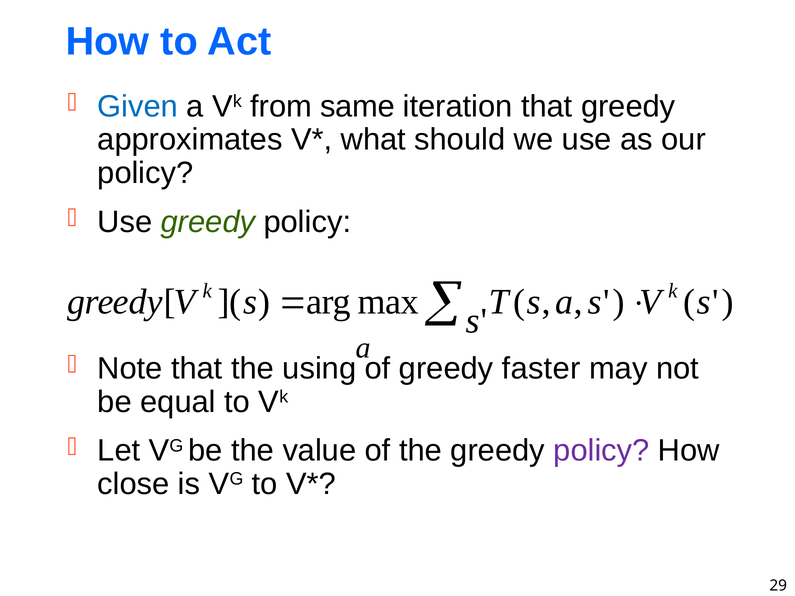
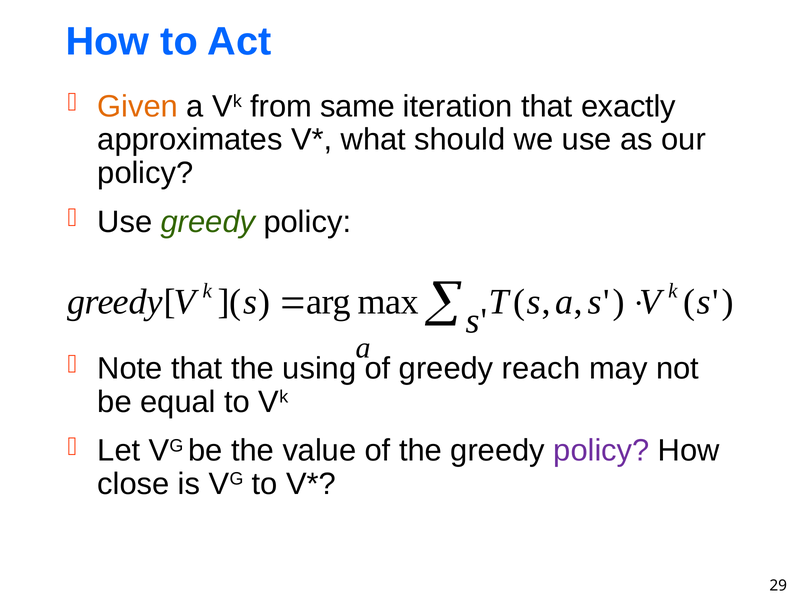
Given colour: blue -> orange (138, 106)
that greedy: greedy -> exactly (628, 106)
faster: faster -> reach (541, 369)
